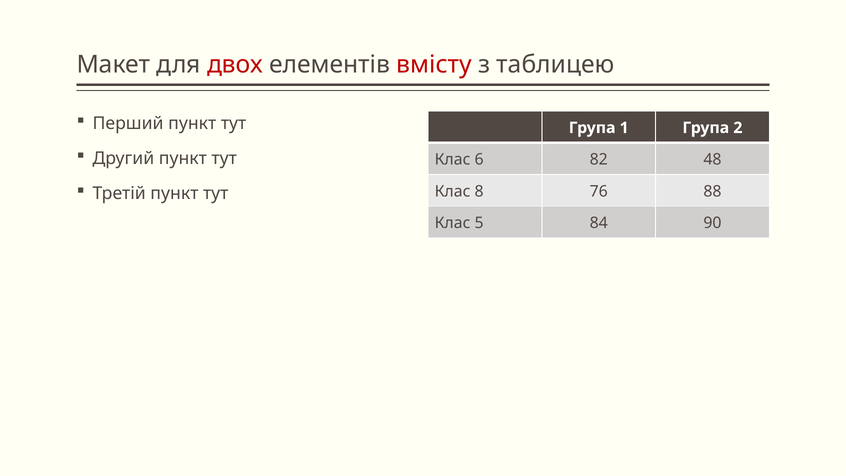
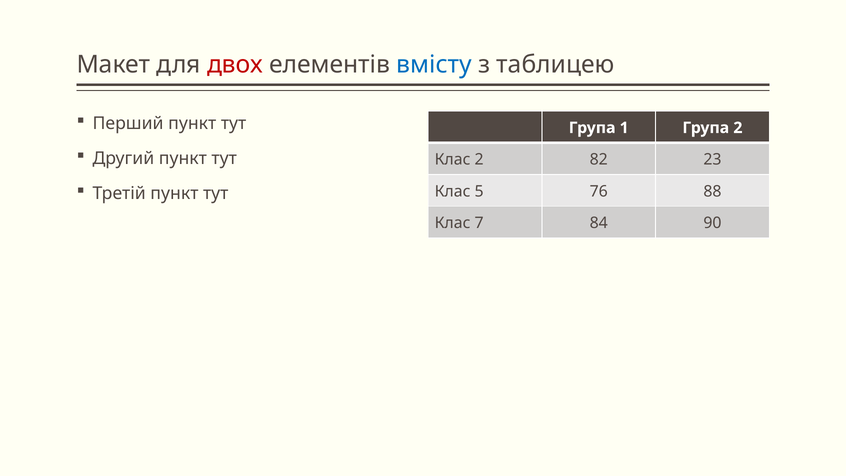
вмісту colour: red -> blue (434, 65)
Клас 6: 6 -> 2 (479, 160)
48: 48 -> 23 (712, 160)
8: 8 -> 5 (479, 191)
5: 5 -> 7 (479, 223)
